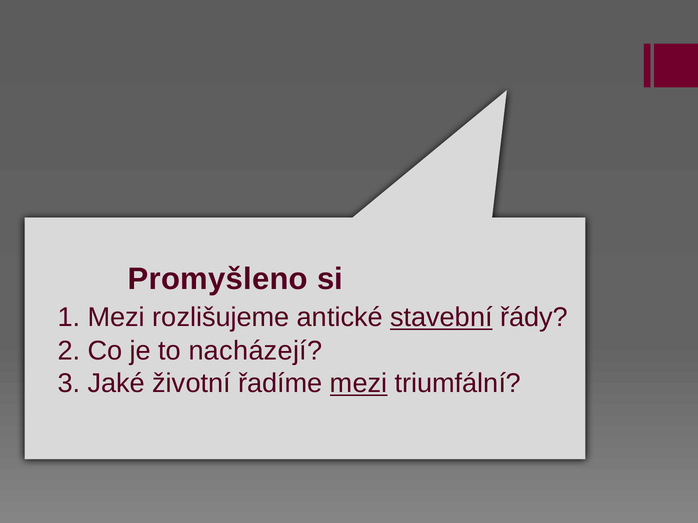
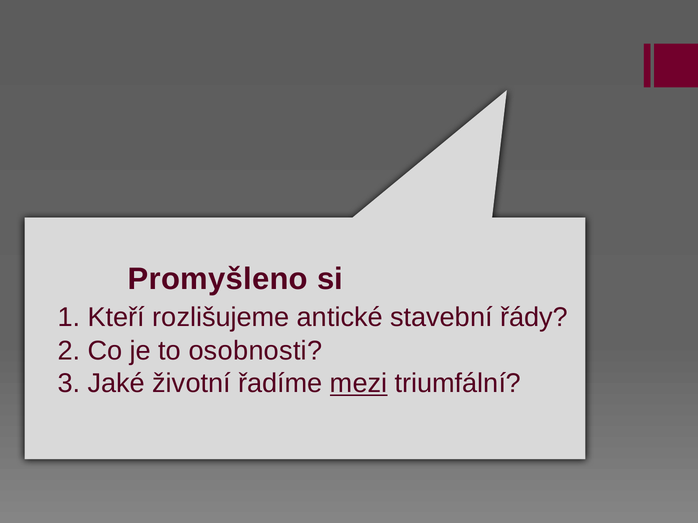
1 Mezi: Mezi -> Kteří (116, 318)
stavební underline: present -> none (441, 318)
nacházejí: nacházejí -> osobnosti (255, 351)
